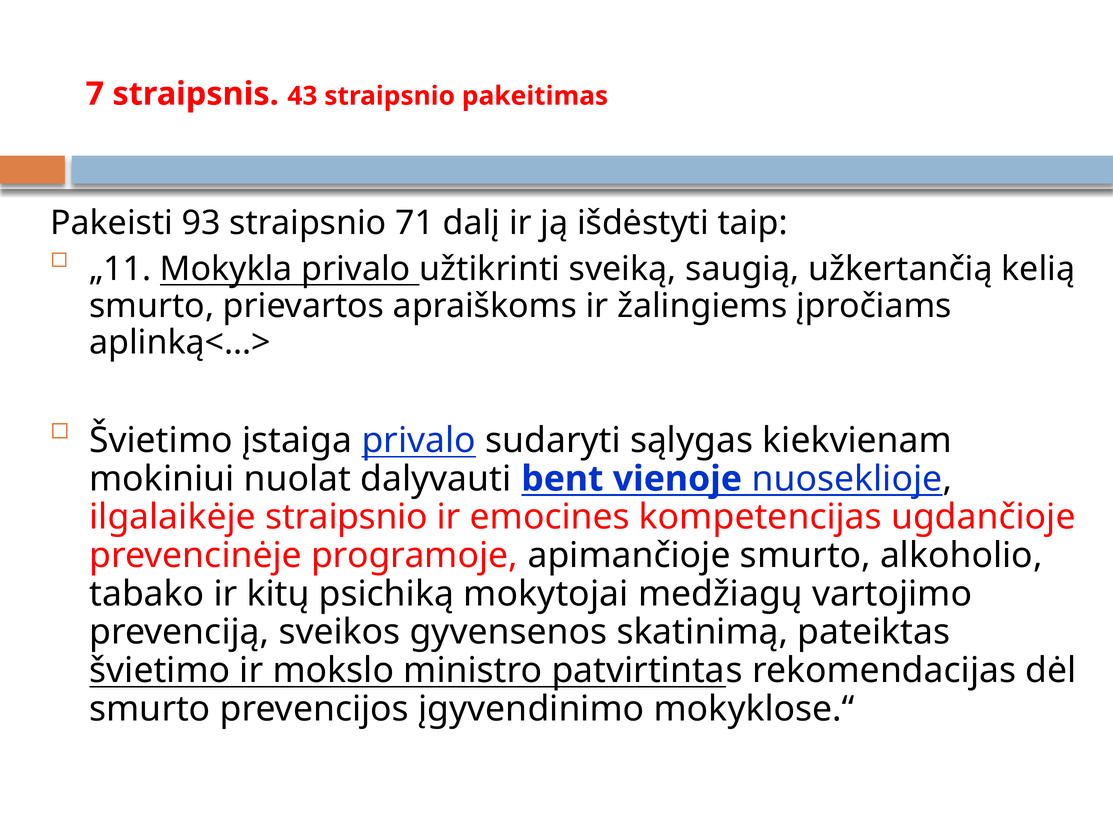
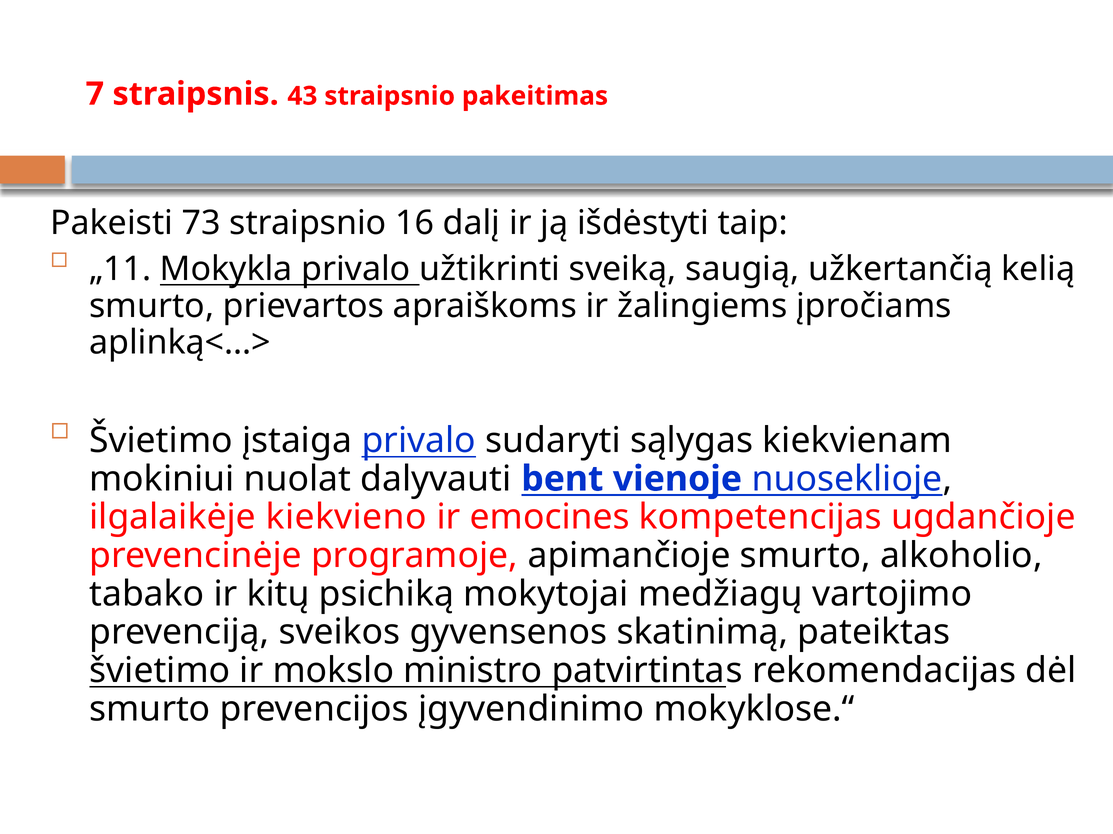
93: 93 -> 73 (201, 223)
71: 71 -> 16 (415, 223)
ilgalaikėje straipsnio: straipsnio -> kiekvieno (346, 518)
